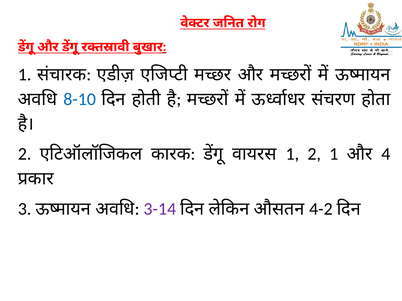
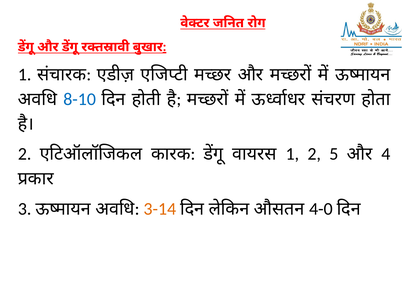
2 1: 1 -> 5 (334, 154)
3-14 colour: purple -> orange (160, 209)
4-2: 4-2 -> 4-0 (321, 209)
